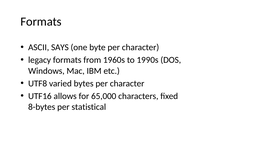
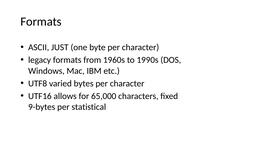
SAYS: SAYS -> JUST (60, 47)
8-bytes: 8-bytes -> 9-bytes (42, 107)
